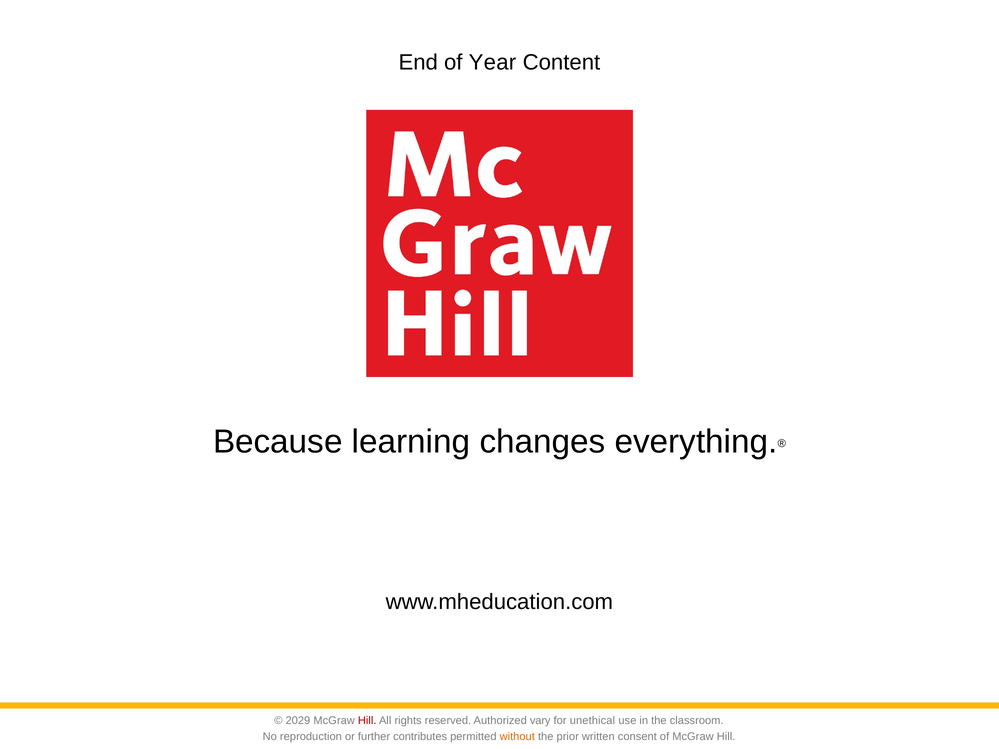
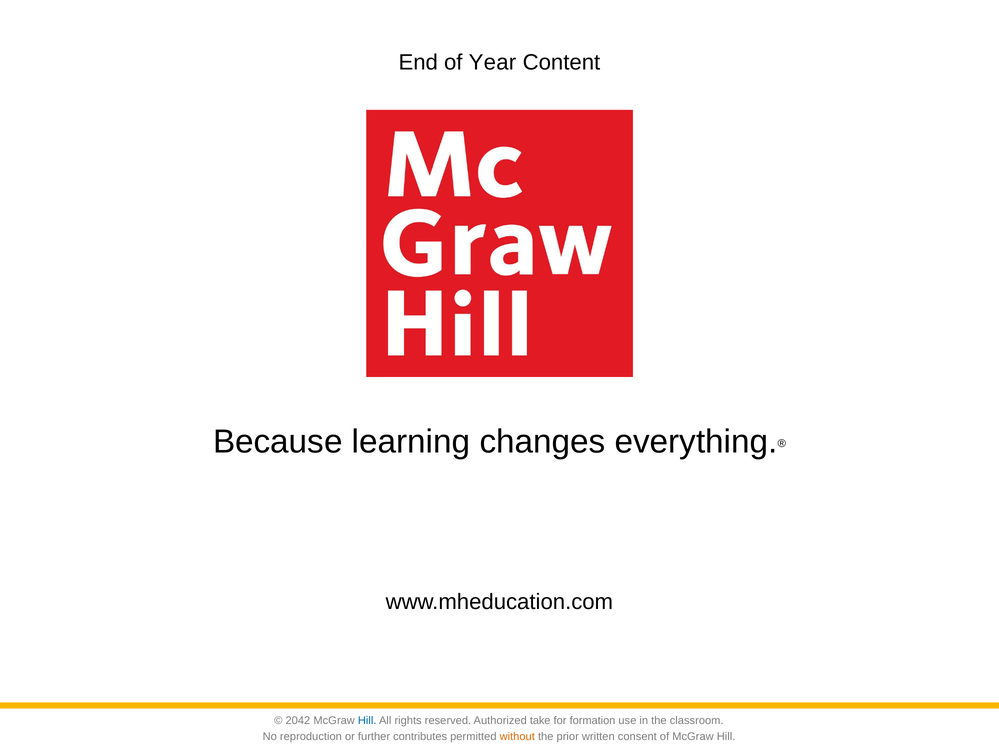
2029: 2029 -> 2042 (298, 721)
Hill colour: red -> blue (367, 721)
vary: vary -> take (540, 721)
unethical: unethical -> formation (593, 721)
